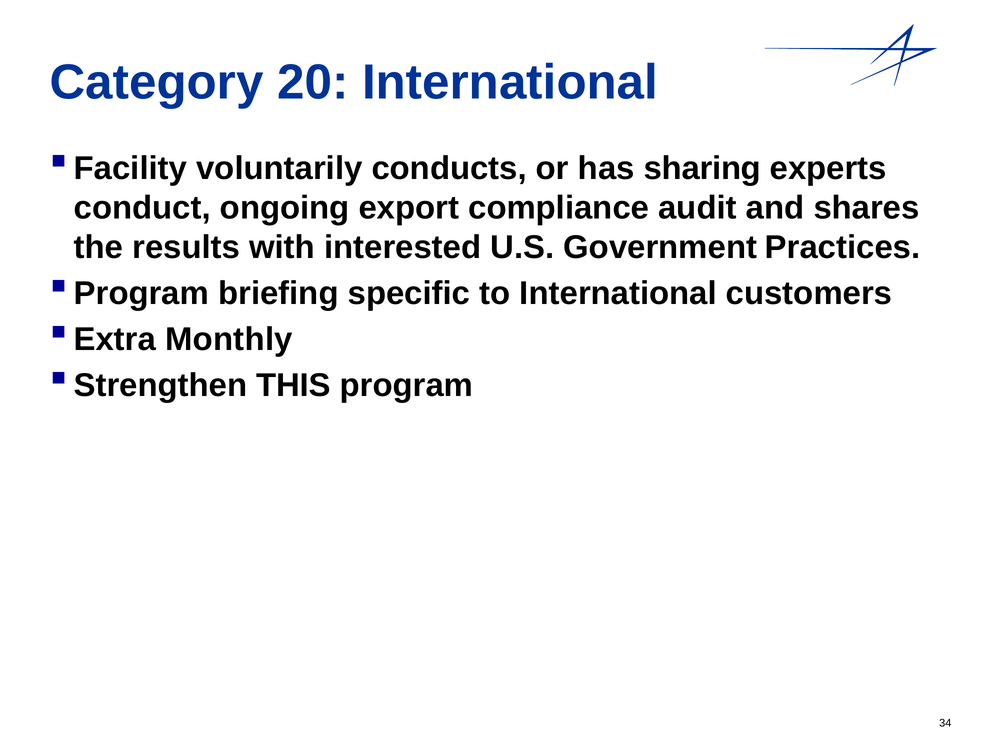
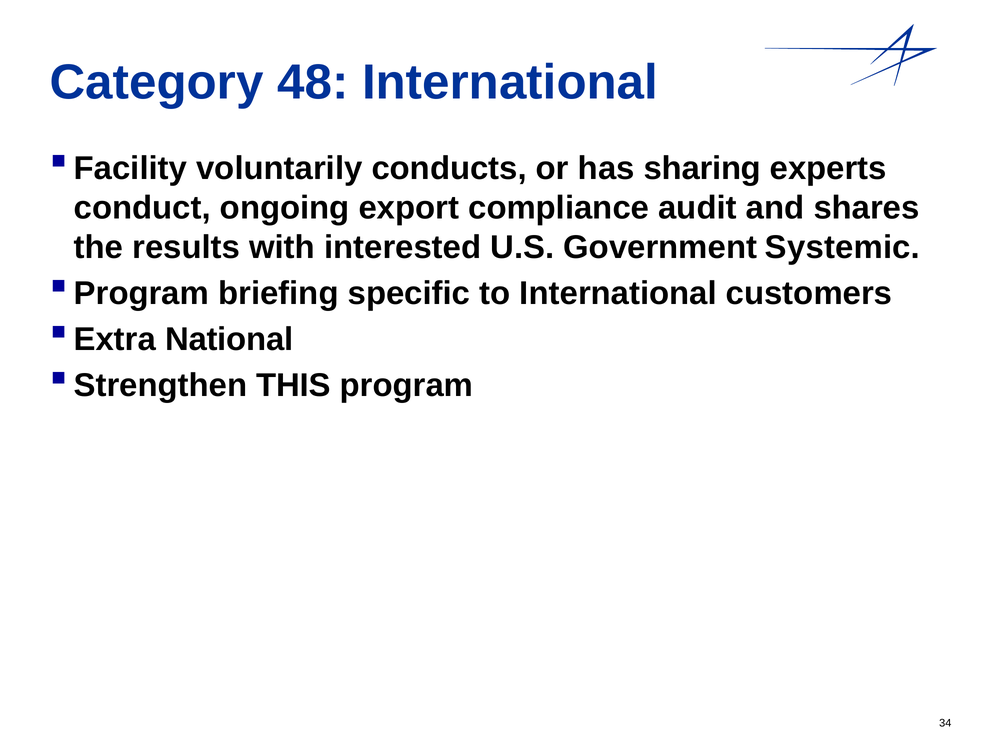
20: 20 -> 48 (313, 83)
Practices: Practices -> Systemic (843, 247)
Monthly: Monthly -> National (229, 339)
